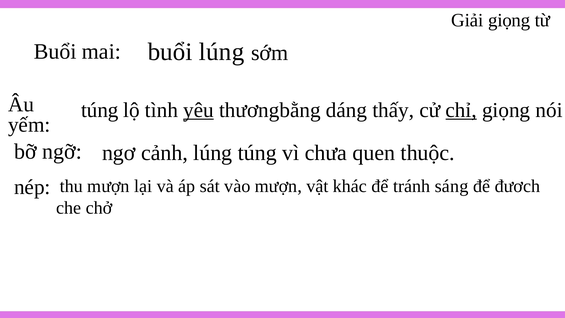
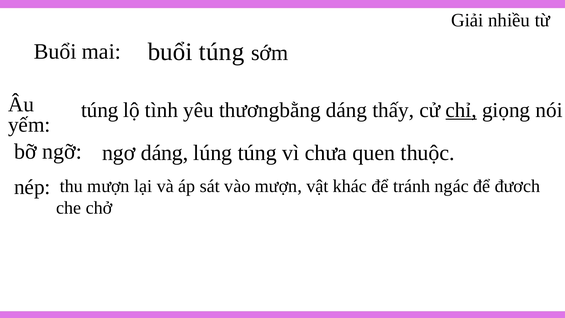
Giải giọng: giọng -> nhiều (509, 20)
buổi lúng: lúng -> túng (222, 52)
yêu underline: present -> none (199, 110)
ngơ cảnh: cảnh -> dáng (165, 153)
sáng: sáng -> ngác (452, 186)
